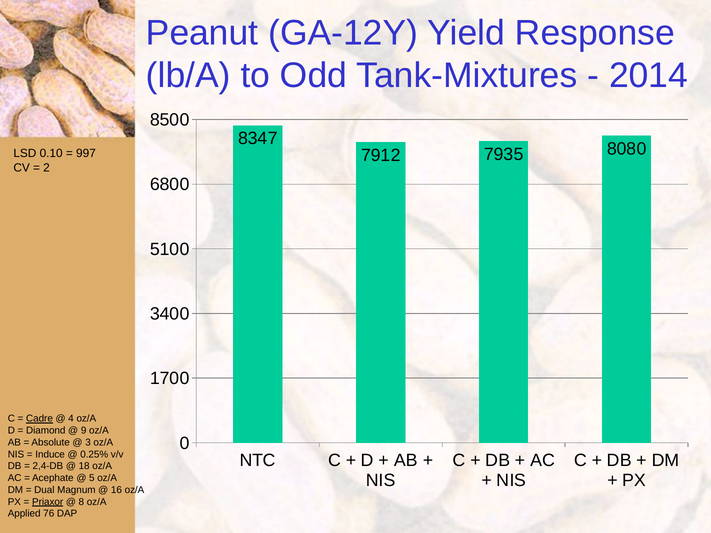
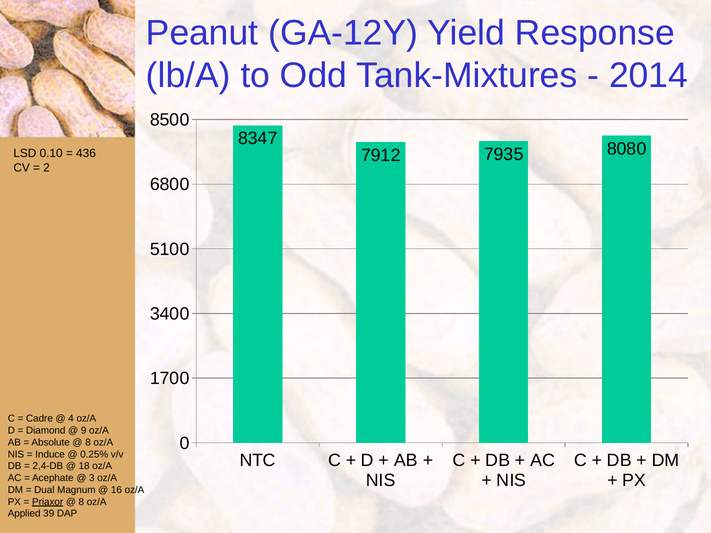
997: 997 -> 436 (86, 154)
Cadre underline: present -> none (39, 419)
3: 3 -> 8 (88, 443)
5: 5 -> 3 (92, 478)
76: 76 -> 39 (49, 514)
